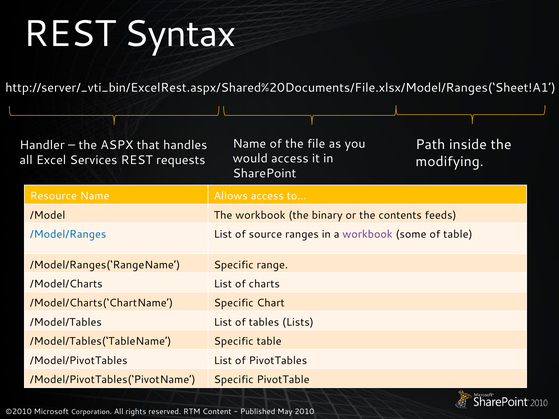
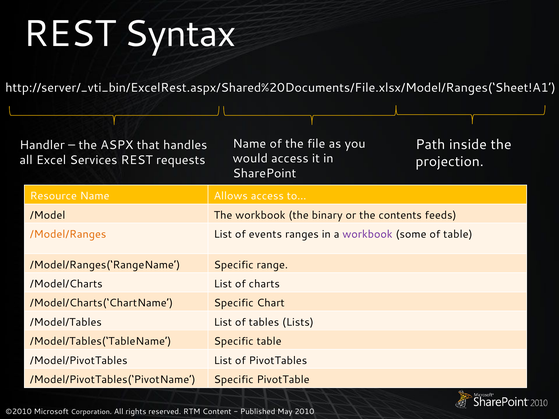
modifying: modifying -> projection (450, 162)
/Model/Ranges colour: blue -> orange (68, 234)
source: source -> events (265, 234)
